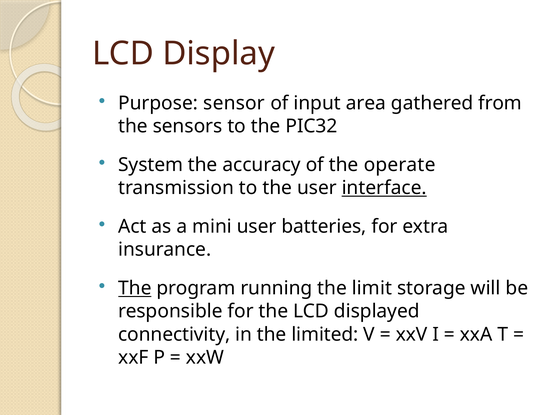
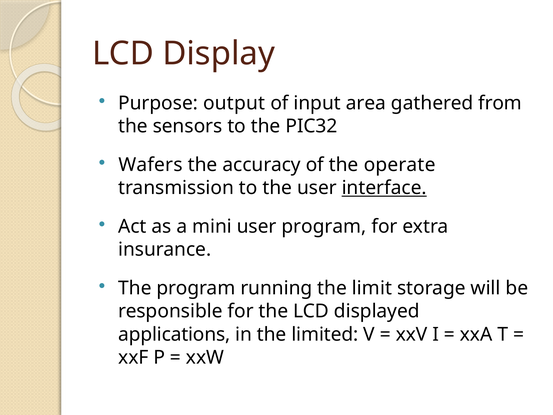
sensor: sensor -> output (234, 103)
System: System -> Wafers (150, 165)
user batteries: batteries -> program (324, 226)
The underline: present -> none (135, 288)
connectivity: connectivity -> applications (174, 334)
